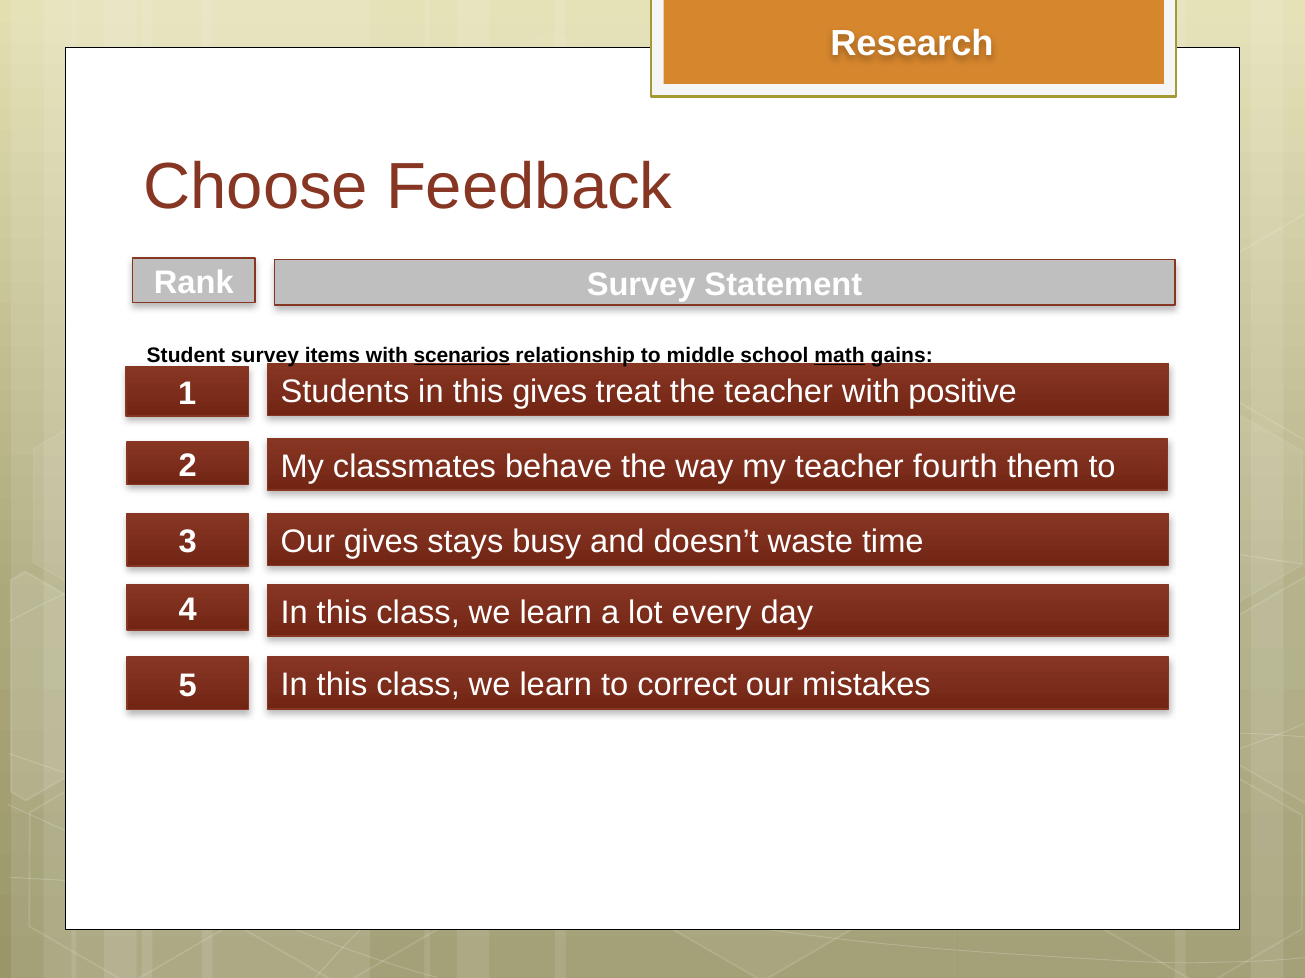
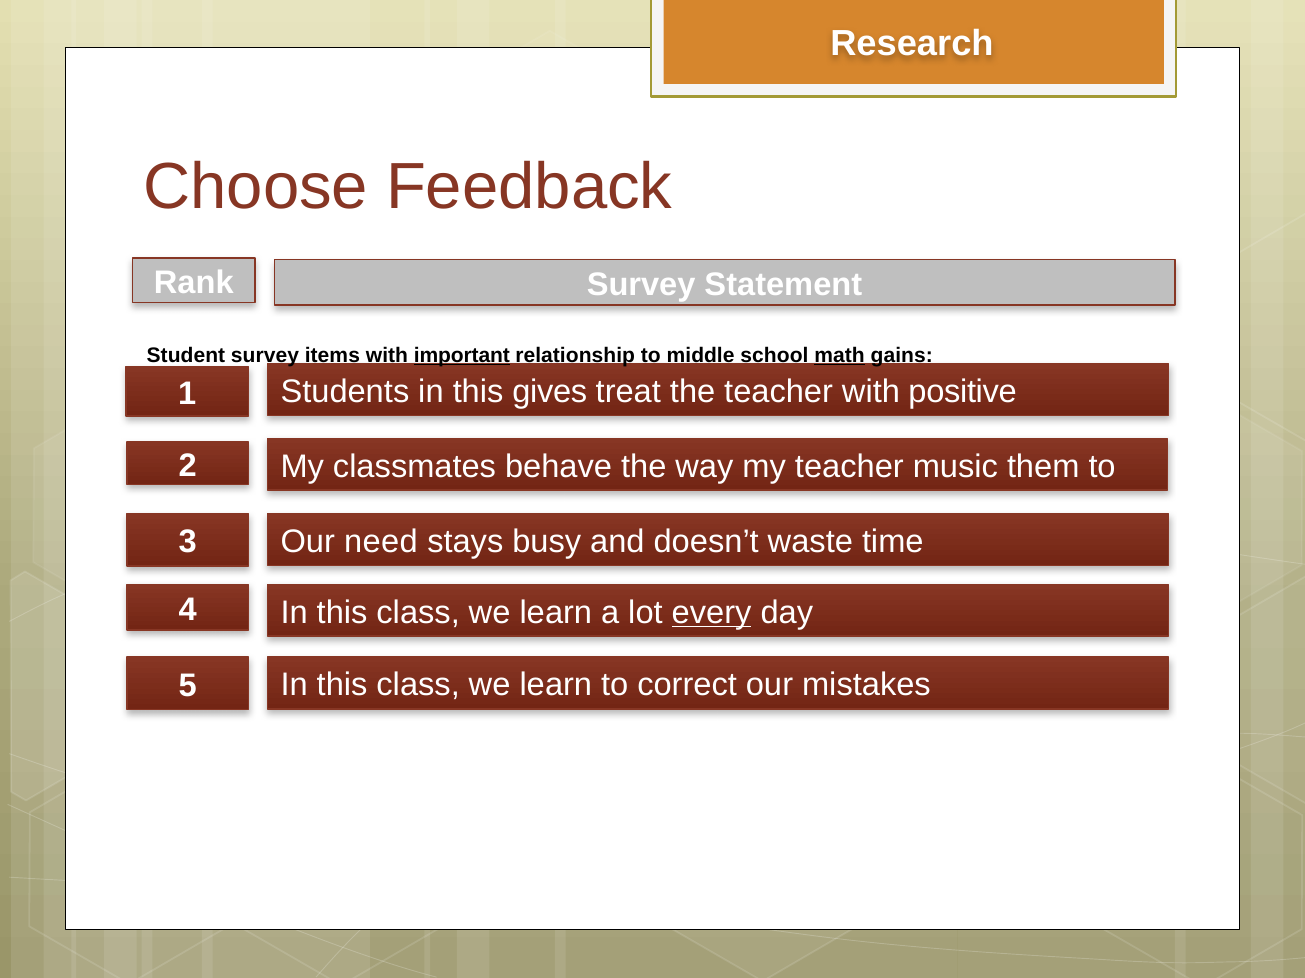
scenarios: scenarios -> important (462, 356)
fourth: fourth -> music (955, 467)
Our gives: gives -> need (381, 542)
every underline: none -> present (712, 613)
